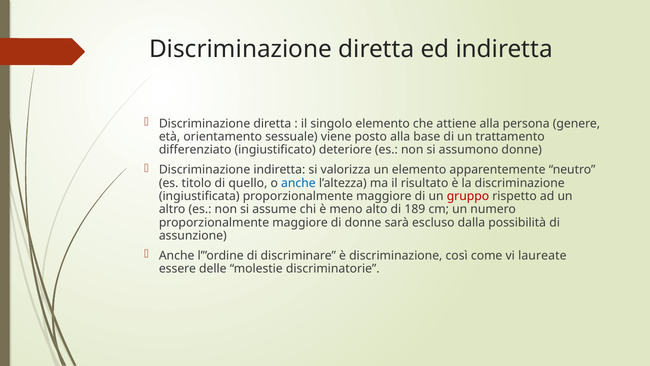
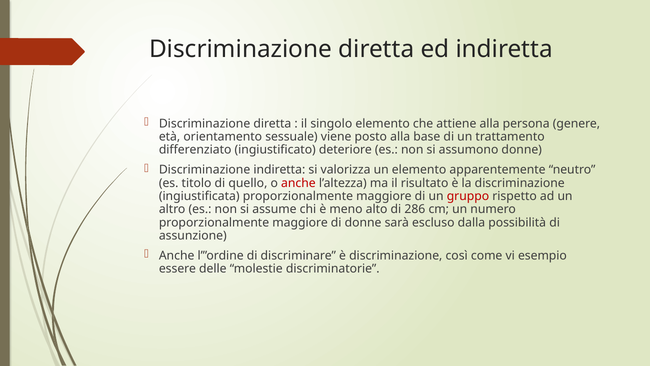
anche colour: blue -> red (298, 183)
189: 189 -> 286 (415, 209)
laureate: laureate -> esempio (542, 255)
